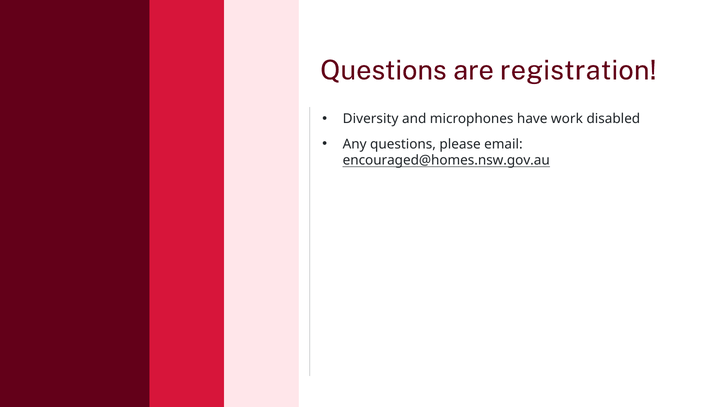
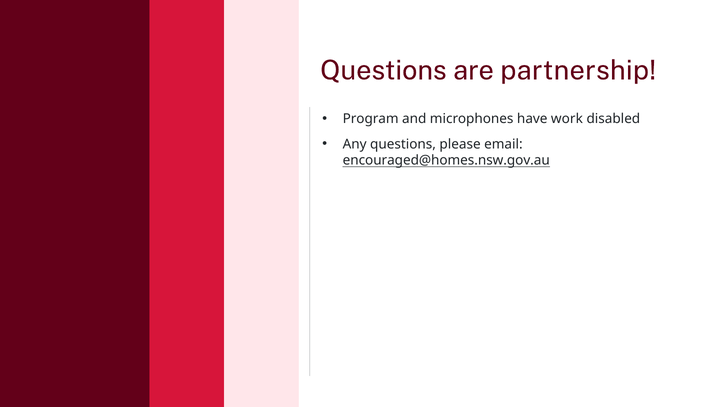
registration: registration -> partnership (578, 70)
Diversity: Diversity -> Program (371, 119)
